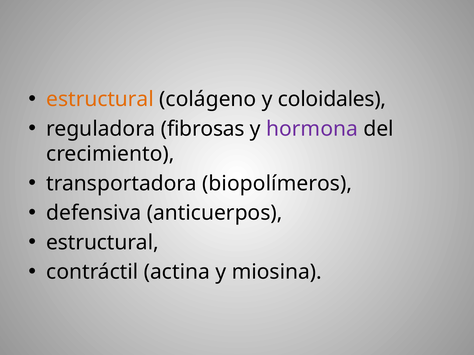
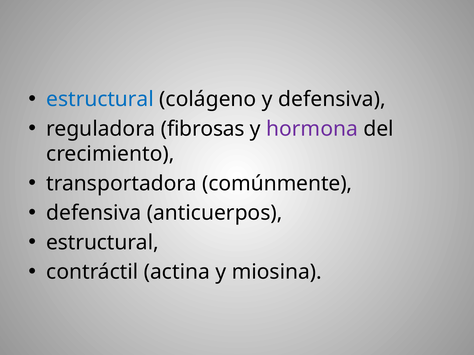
estructural colour: orange -> blue (100, 99)
y coloidales: coloidales -> defensiva (332, 99)
biopolímeros: biopolímeros -> comúnmente (277, 184)
